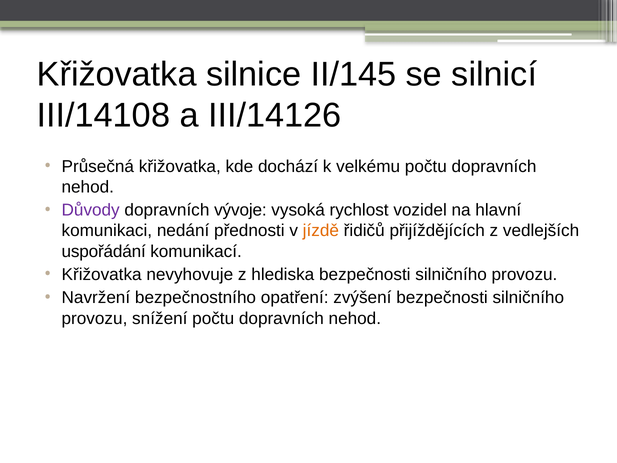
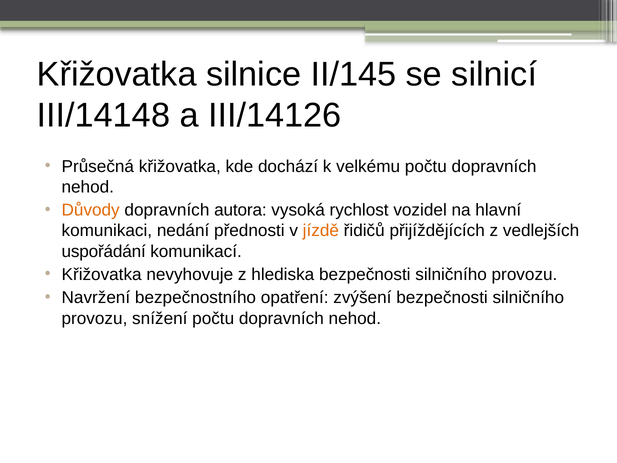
III/14108: III/14108 -> III/14148 (104, 115)
Důvody colour: purple -> orange (91, 210)
vývoje: vývoje -> autora (240, 210)
